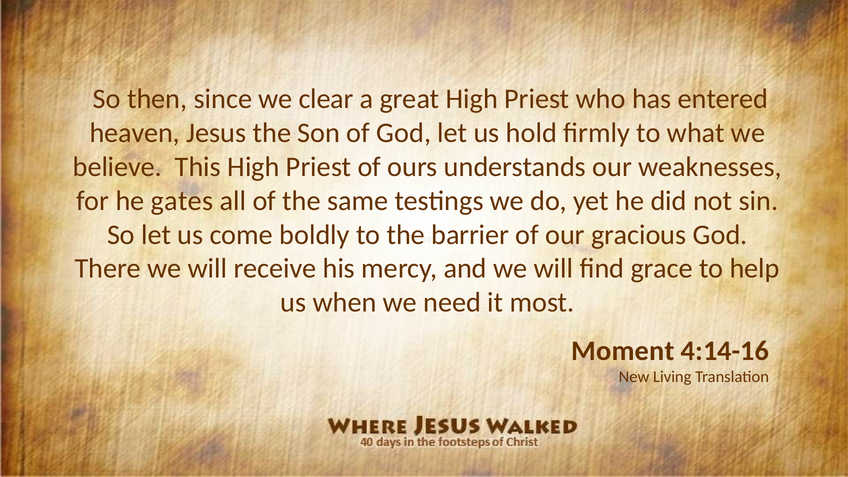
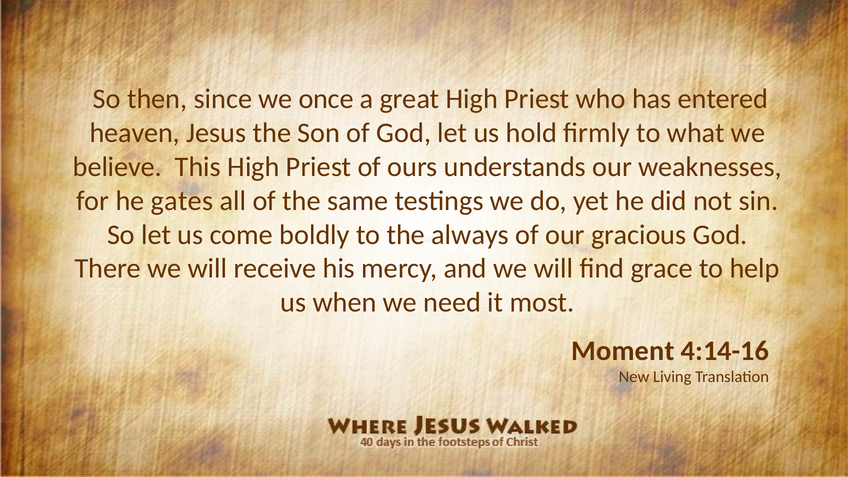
clear: clear -> once (326, 99)
barrier: barrier -> always (470, 235)
